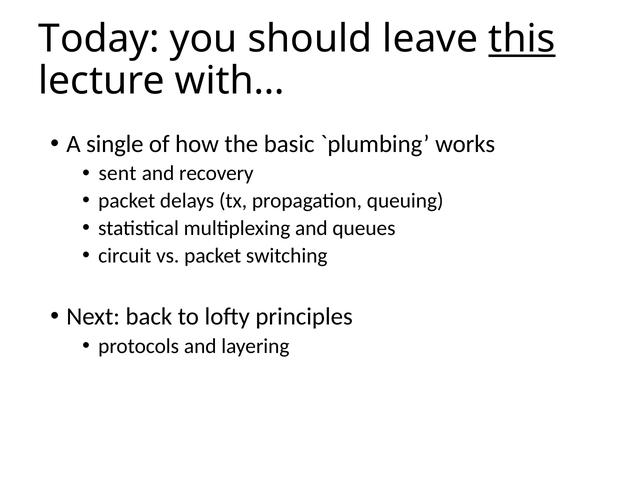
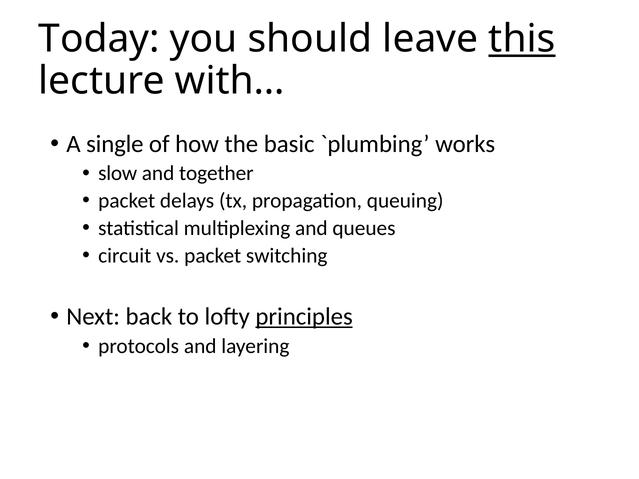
sent: sent -> slow (118, 173)
recovery: recovery -> together (216, 173)
principles underline: none -> present (304, 317)
